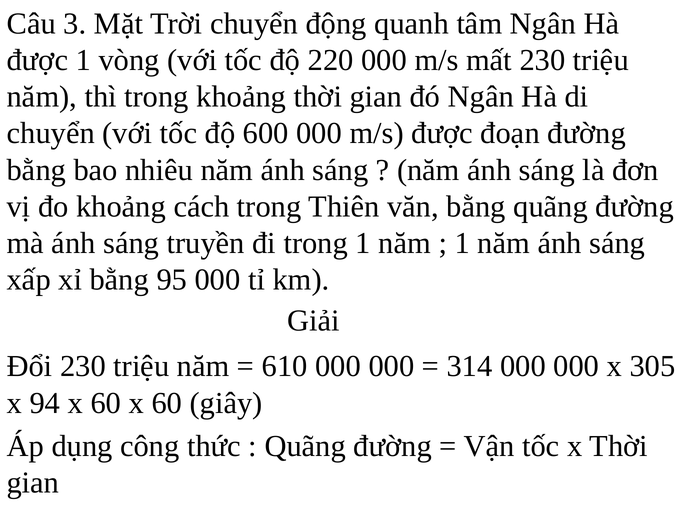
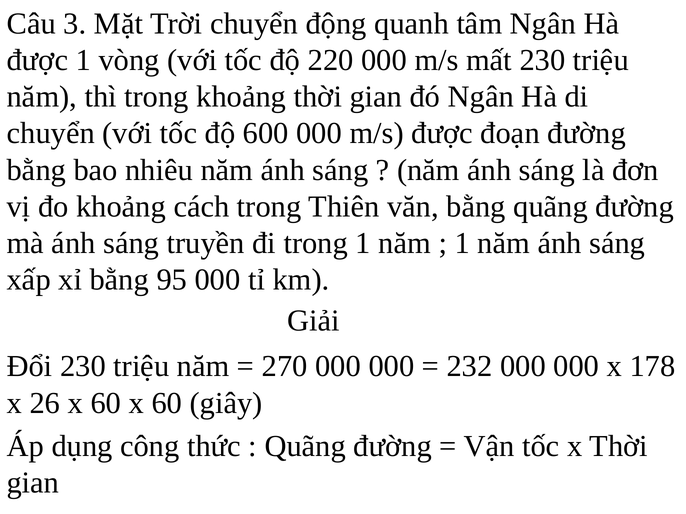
610: 610 -> 270 (285, 367)
314: 314 -> 232 (470, 367)
305: 305 -> 178 (653, 367)
94: 94 -> 26 (45, 403)
